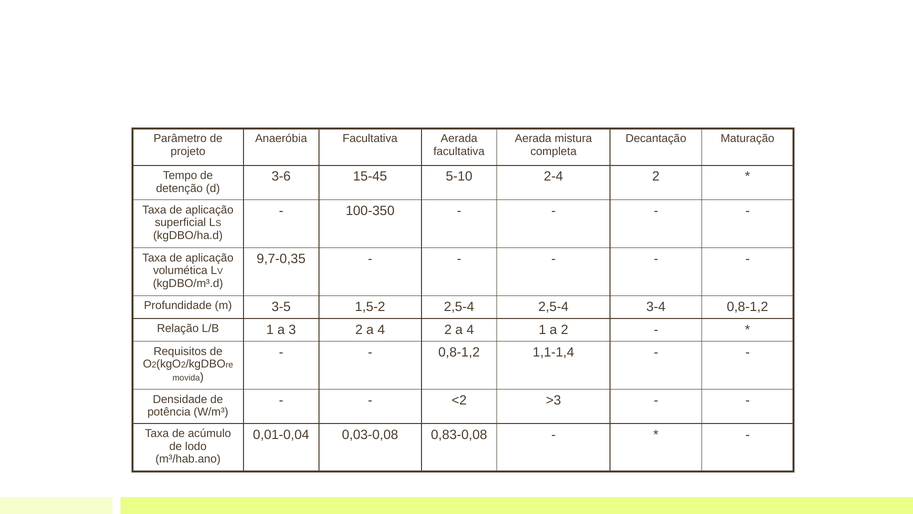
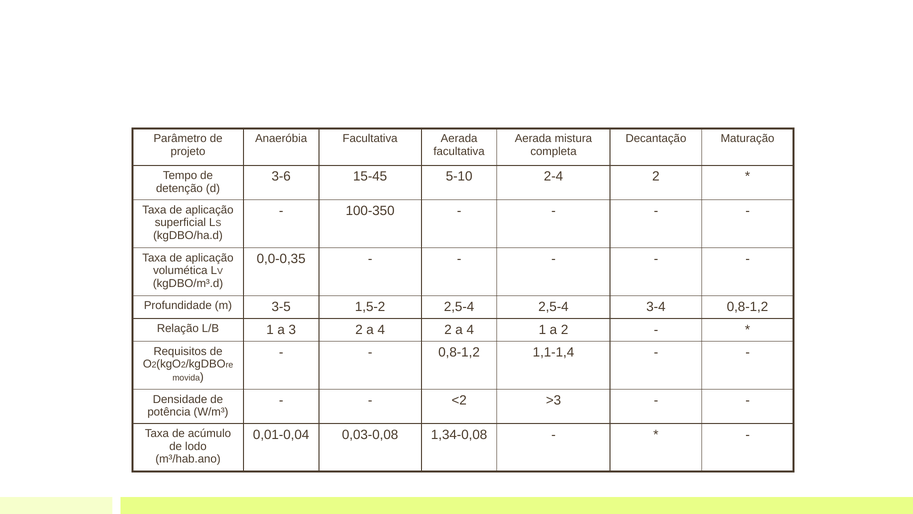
9,7-0,35: 9,7-0,35 -> 0,0-0,35 (281, 259)
0,83-0,08: 0,83-0,08 -> 1,34-0,08 (459, 434)
